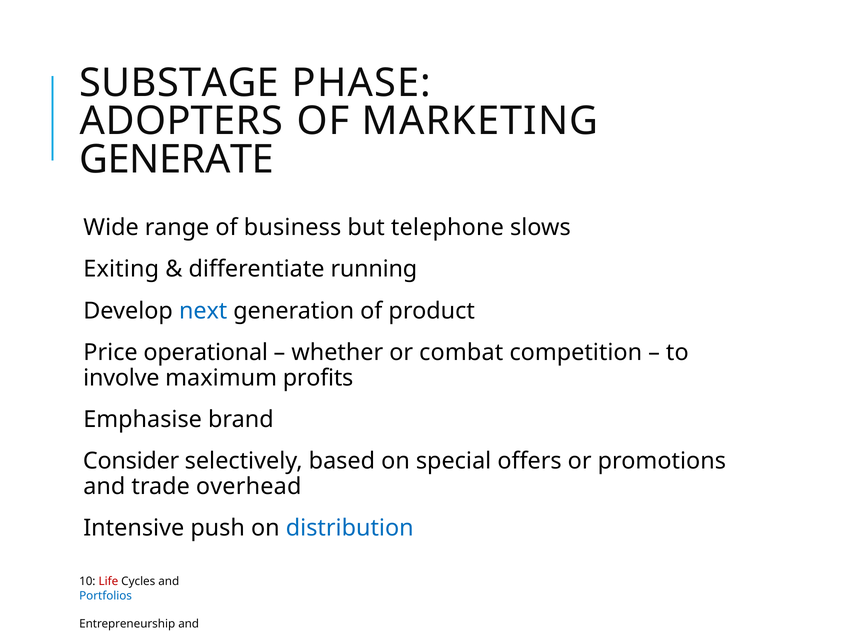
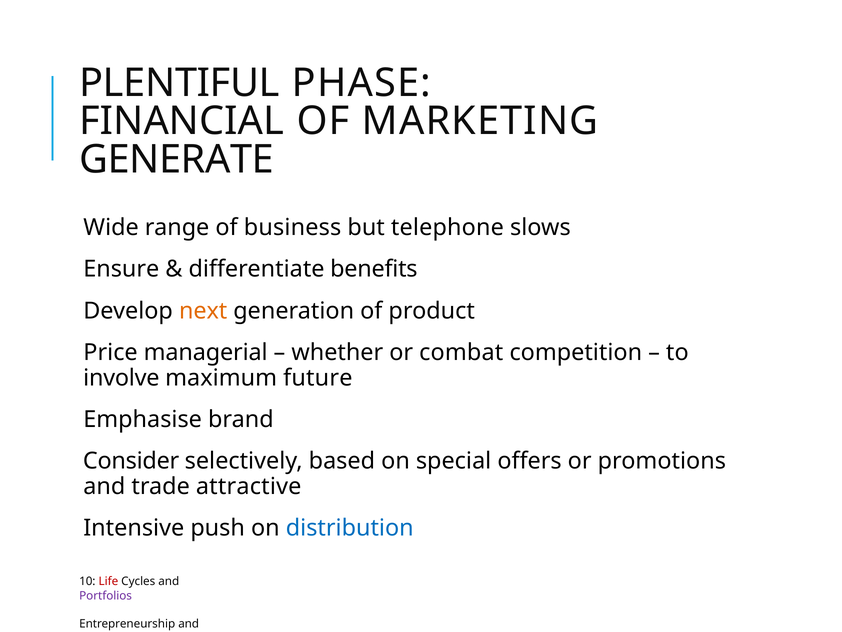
SUBSTAGE: SUBSTAGE -> PLENTIFUL (179, 83)
ADOPTERS: ADOPTERS -> FINANCIAL (182, 121)
Exiting: Exiting -> Ensure (121, 269)
running: running -> benefits (374, 269)
next colour: blue -> orange (203, 311)
operational: operational -> managerial (206, 352)
profits: profits -> future (318, 378)
overhead: overhead -> attractive (249, 486)
Portfolios colour: blue -> purple (106, 595)
